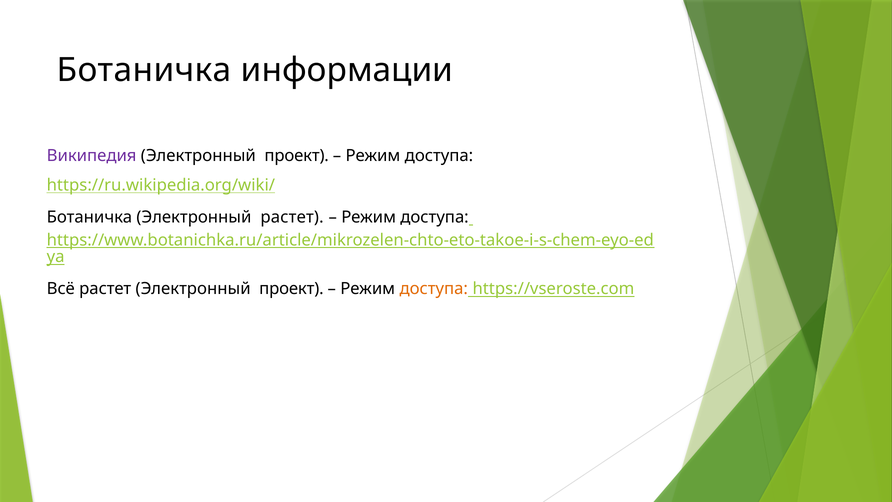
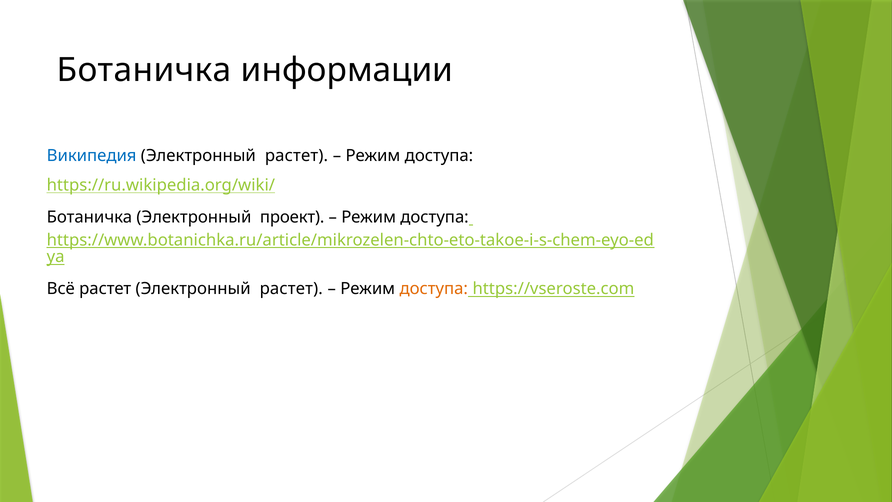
Википедия colour: purple -> blue (92, 156)
проект: проект -> растет (296, 156)
Электронный растет: растет -> проект (292, 217)
растет Электронный проект: проект -> растет (291, 289)
